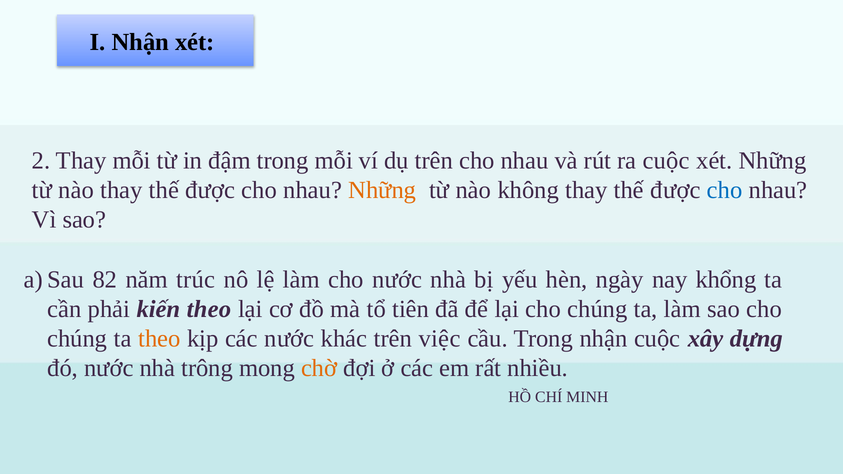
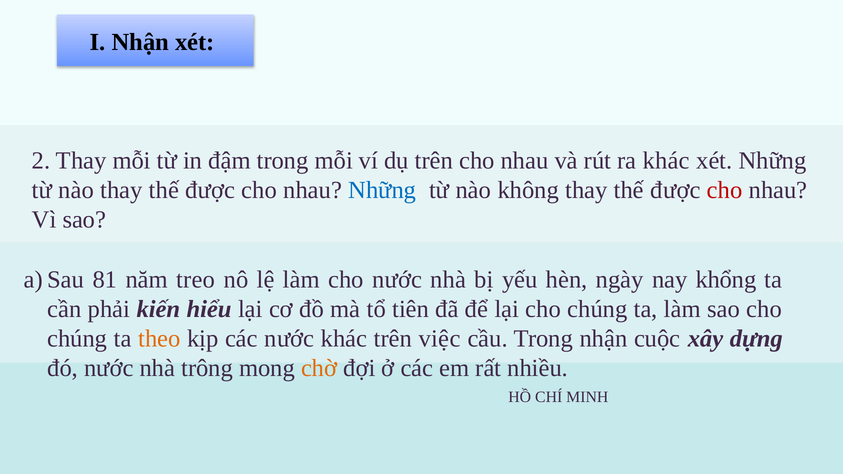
ra cuộc: cuộc -> khác (666, 161)
Những colour: orange -> blue (382, 190)
cho colour: blue -> red (725, 190)
82: 82 -> 81 (105, 280)
trúc: trúc -> treo (196, 280)
kiến theo: theo -> hiểu (209, 309)
